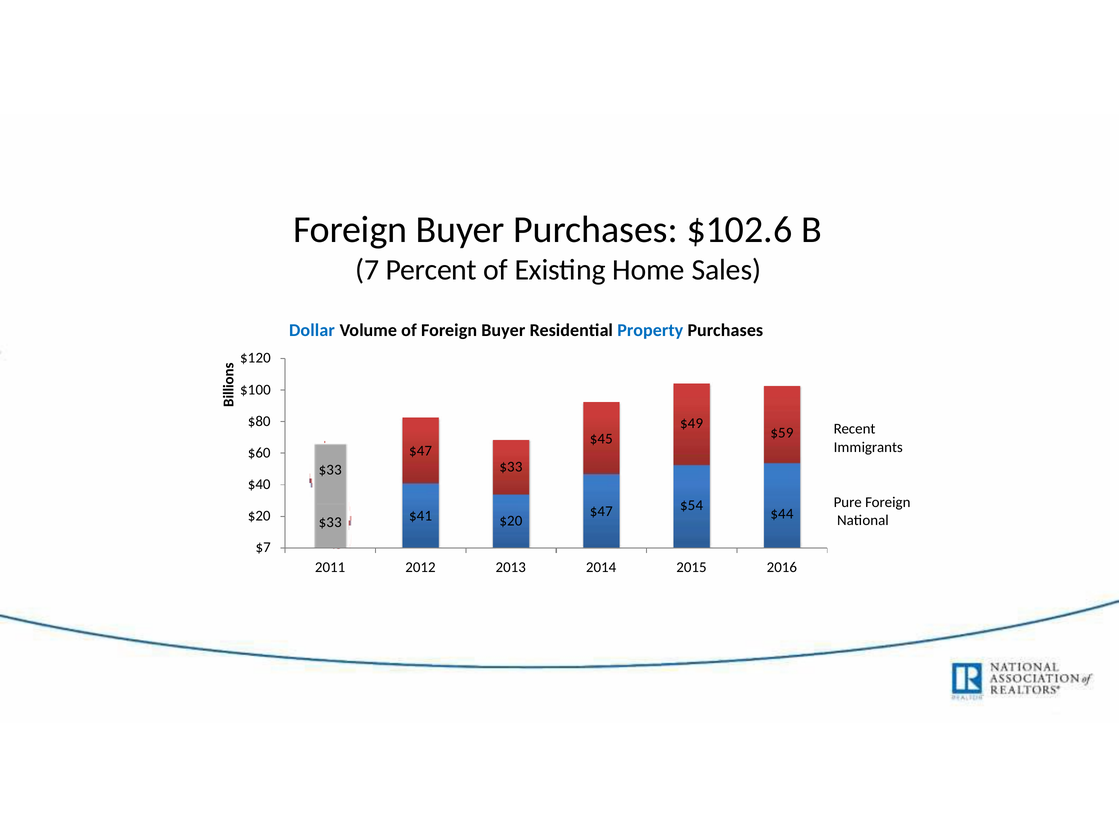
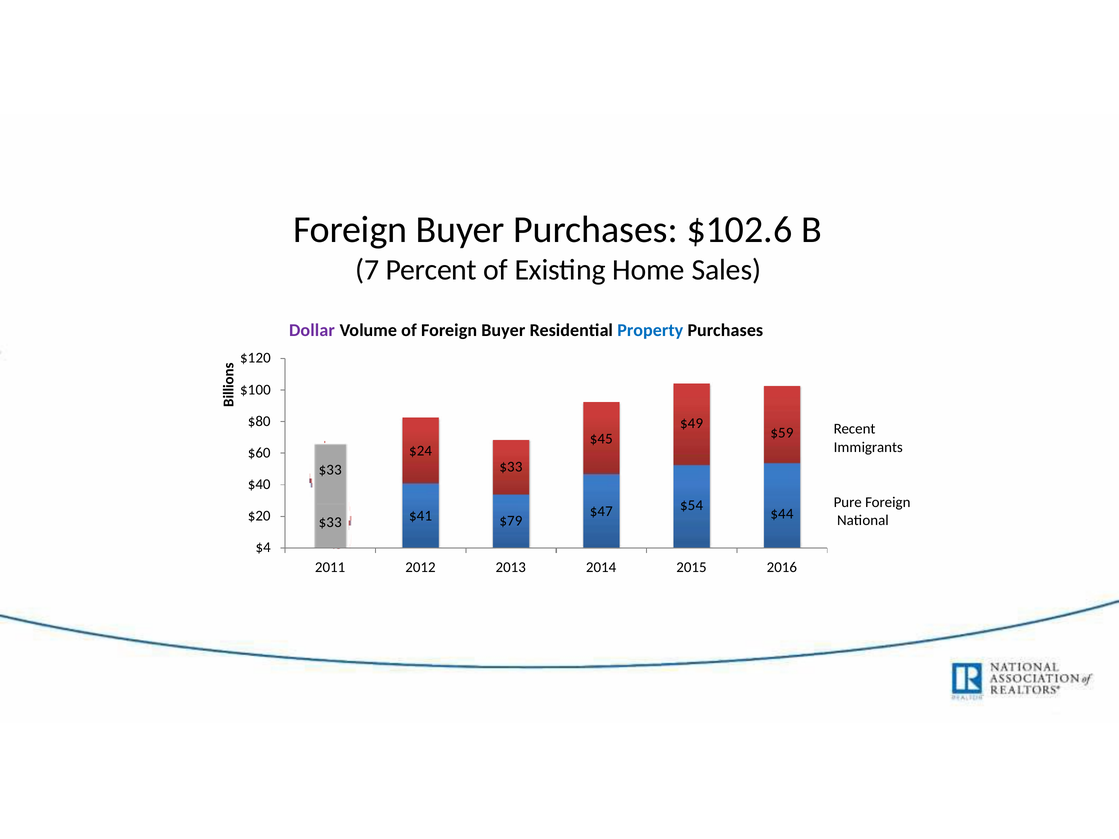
Dollar colour: blue -> purple (312, 330)
$47: $47 -> $24 (421, 451)
$41 $20: $20 -> $79 (511, 521)
$7: $7 -> $4 (263, 548)
